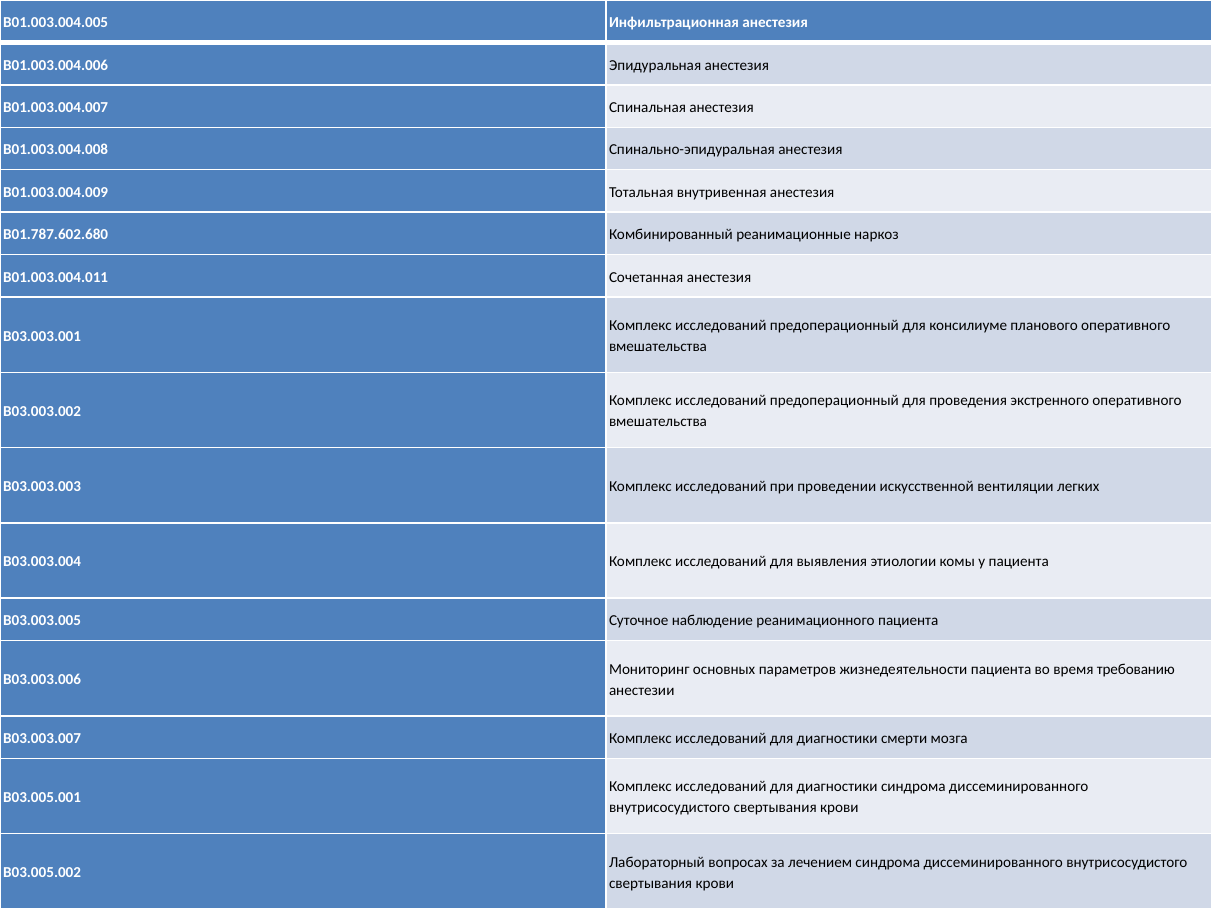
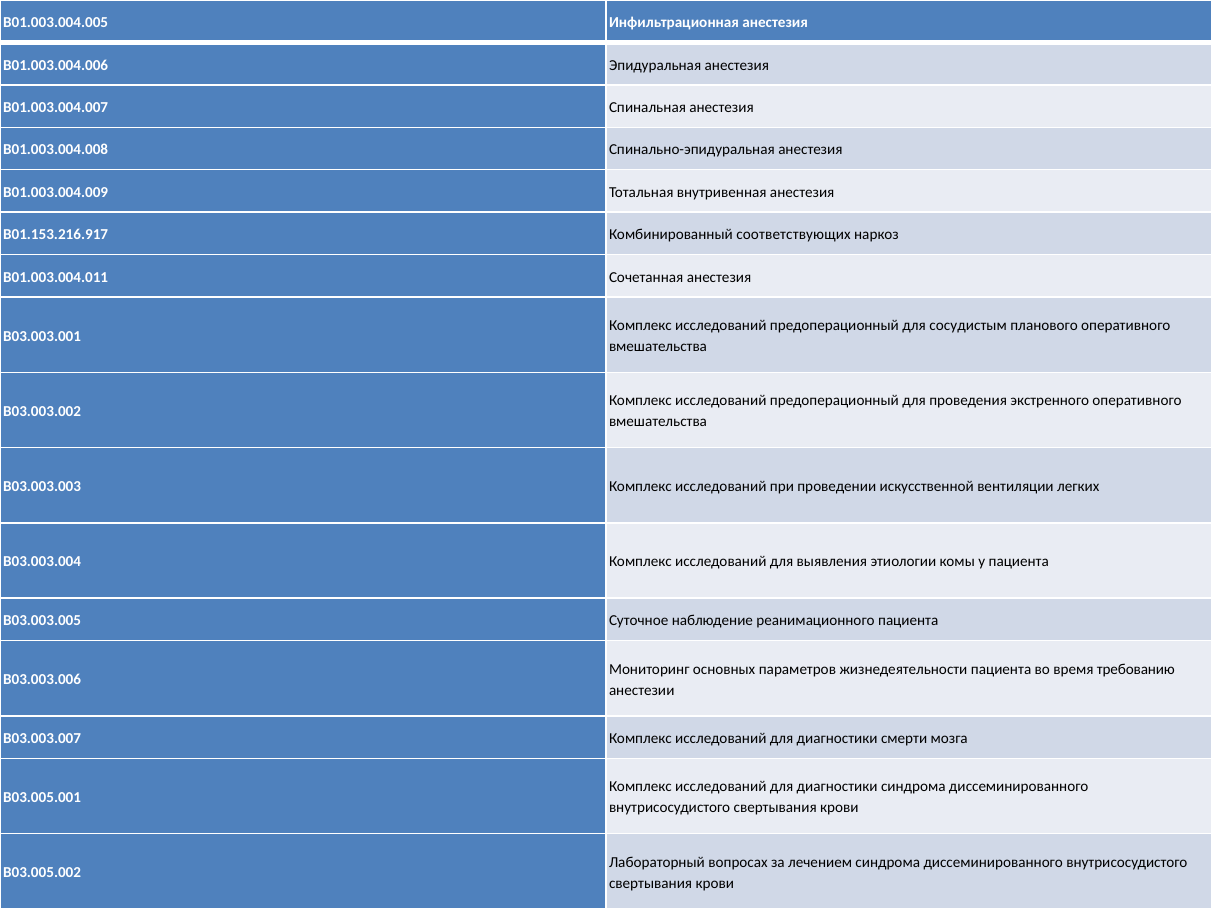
B01.787.602.680: B01.787.602.680 -> B01.153.216.917 (56, 235)
реанимационные: реанимационные -> соответствующих (793, 235)
консилиуме: консилиуме -> сосудистым (968, 326)
